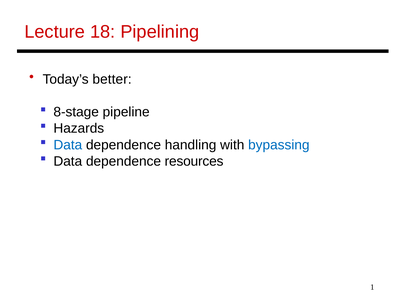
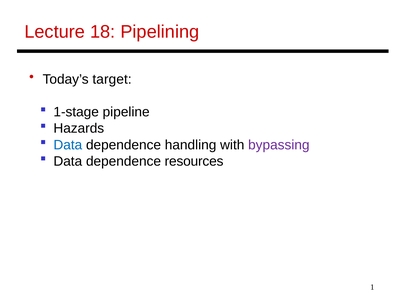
better: better -> target (112, 79)
8-stage: 8-stage -> 1-stage (76, 112)
bypassing colour: blue -> purple (279, 145)
